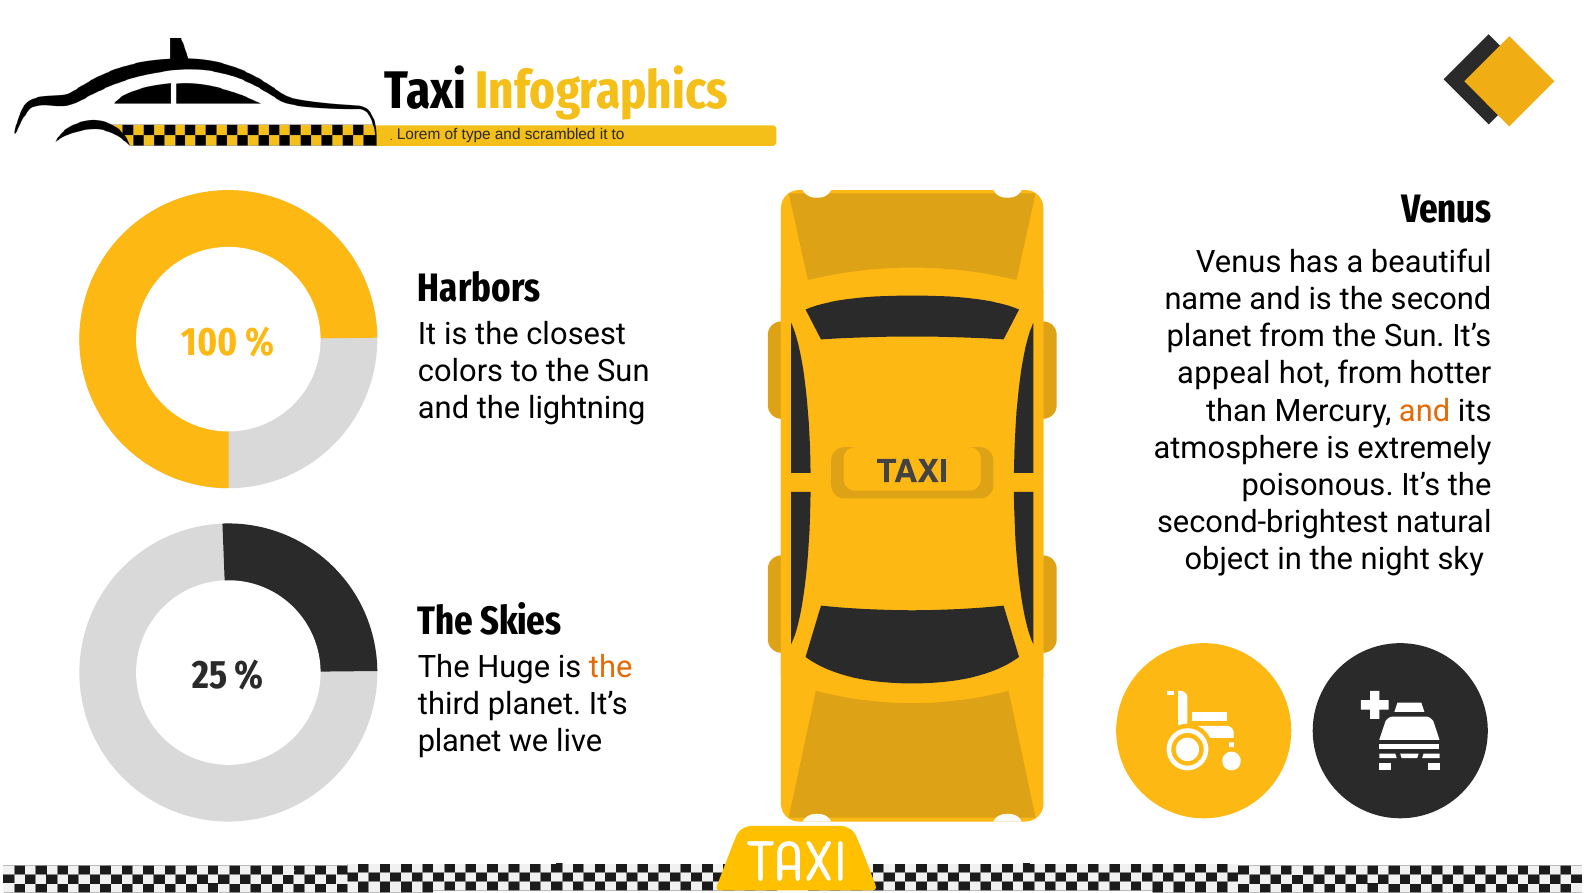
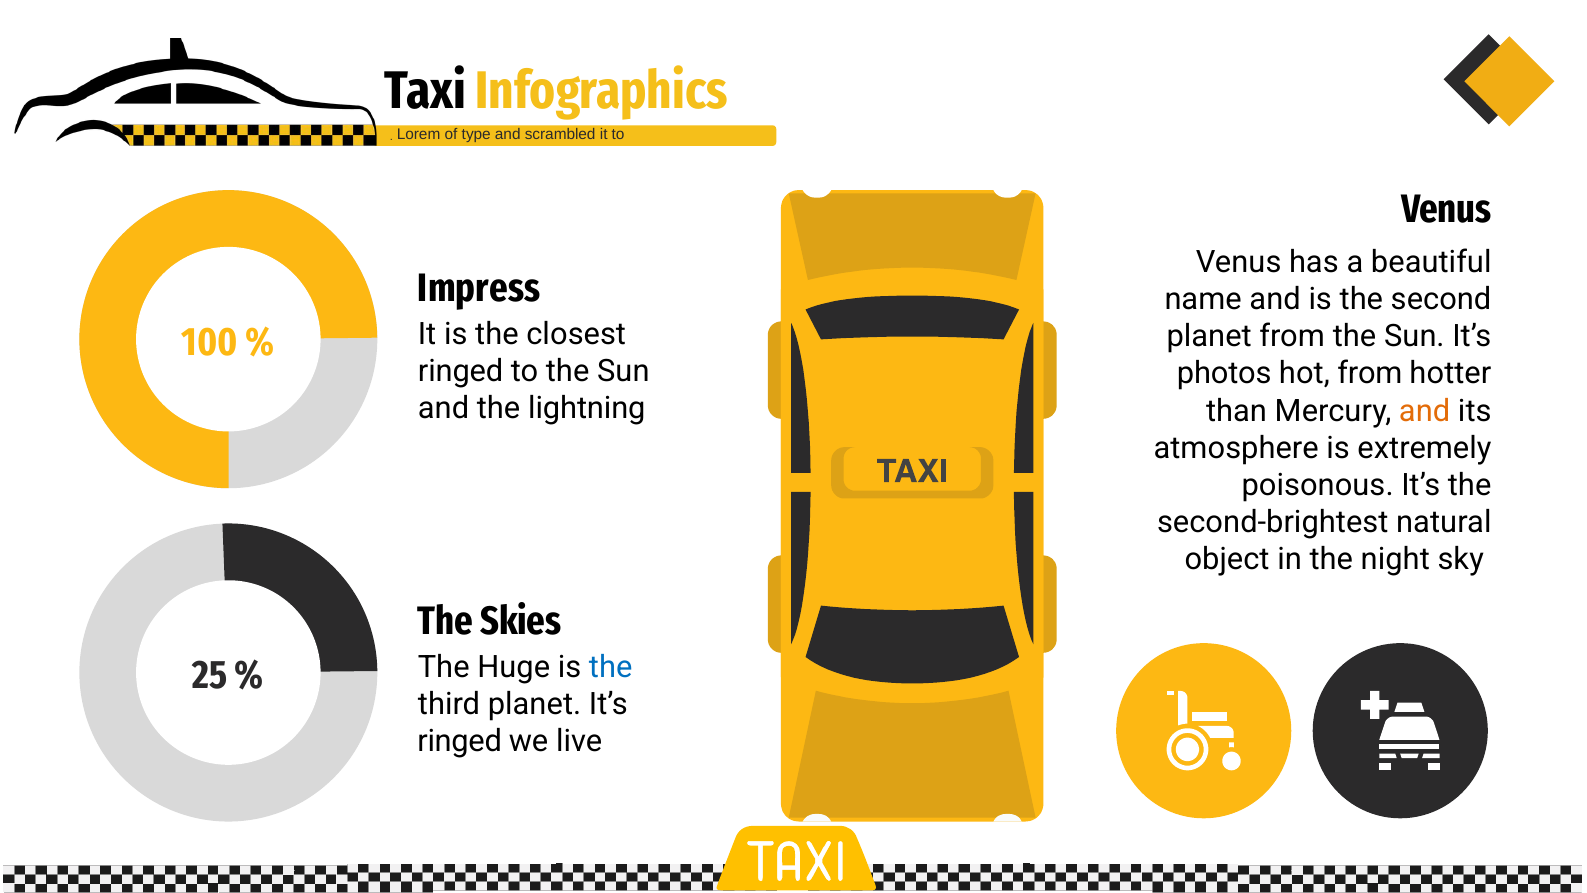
Harbors: Harbors -> Impress (479, 288)
colors: colors -> ringed (461, 371)
appeal: appeal -> photos (1224, 374)
the colour: orange -> blue (611, 667)
planet: planet -> ringed (460, 741)
